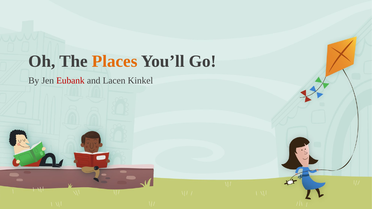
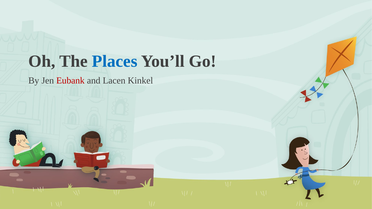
Places colour: orange -> blue (115, 61)
